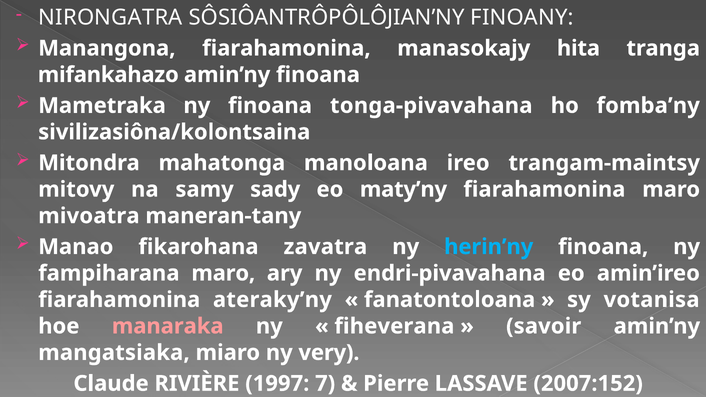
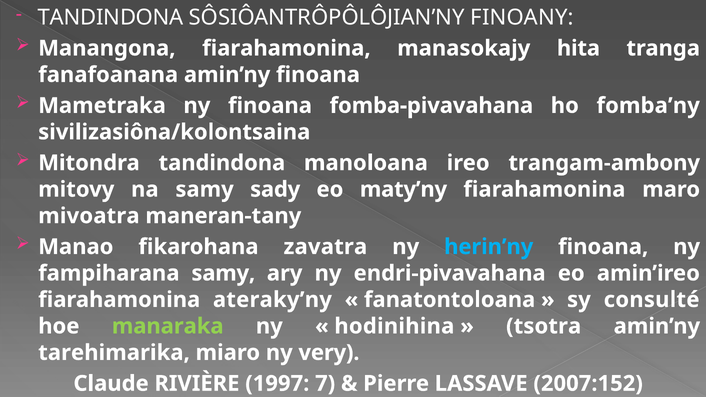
NIRONGATRA: NIRONGATRA -> TANDINDONA (111, 17)
mifankahazo: mifankahazo -> fanafoanana (108, 75)
tonga-pivavahana: tonga-pivavahana -> fomba-pivavahana (431, 106)
Mitondra mahatonga: mahatonga -> tandindona (222, 163)
trangam-maintsy: trangam-maintsy -> trangam-ambony (604, 163)
fampiharana maro: maro -> samy (223, 273)
votanisa: votanisa -> consulté (652, 300)
manaraka colour: pink -> light green (168, 326)
fiheverana: fiheverana -> hodinihina (394, 326)
savoir: savoir -> tsotra (544, 326)
mangatsiaka: mangatsiaka -> tarehimarika (114, 353)
